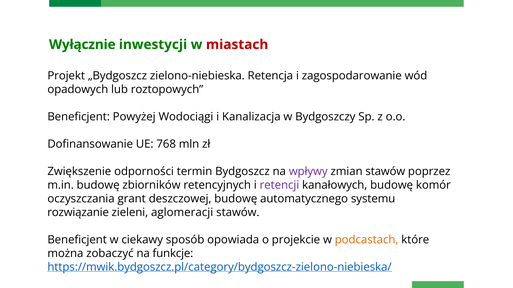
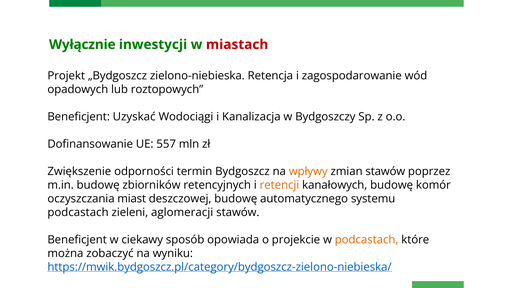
Powyżej: Powyżej -> Uzyskać (134, 117)
768: 768 -> 557 (166, 144)
wpływy colour: purple -> orange (308, 172)
retencji colour: purple -> orange (279, 185)
grant: grant -> miast (132, 199)
rozwiązanie: rozwiązanie -> podcastach (78, 213)
funkcje: funkcje -> wyniku (173, 254)
